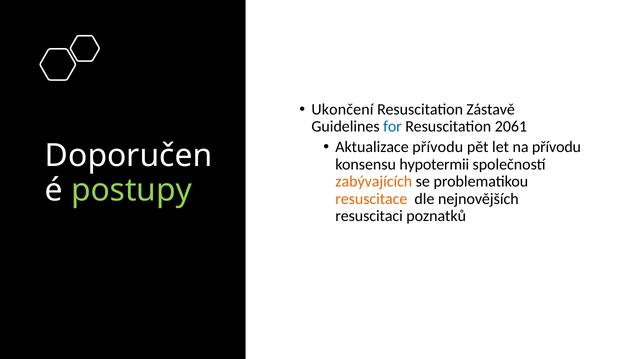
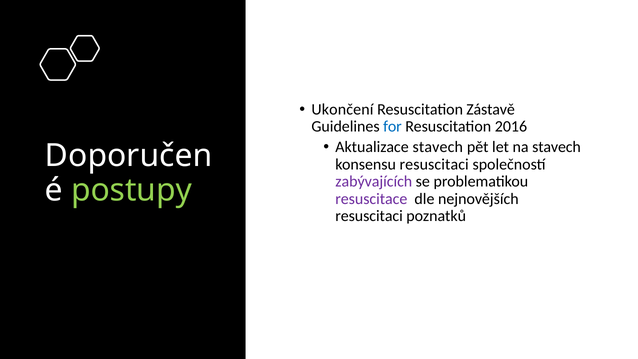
2061: 2061 -> 2016 (511, 127)
Aktualizace přívodu: přívodu -> stavech (438, 147)
na přívodu: přívodu -> stavech (556, 147)
konsensu hypotermii: hypotermii -> resuscitaci (434, 164)
zabývajících colour: orange -> purple (374, 182)
resuscitace colour: orange -> purple (371, 199)
